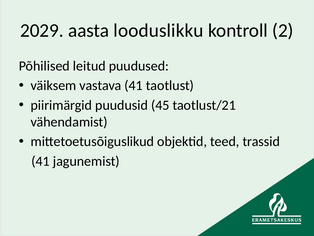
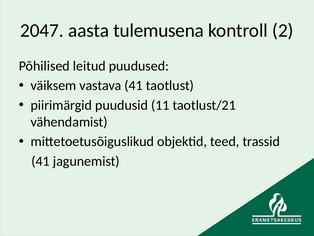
2029: 2029 -> 2047 (42, 30)
looduslikku: looduslikku -> tulemusena (159, 30)
45: 45 -> 11 (160, 105)
